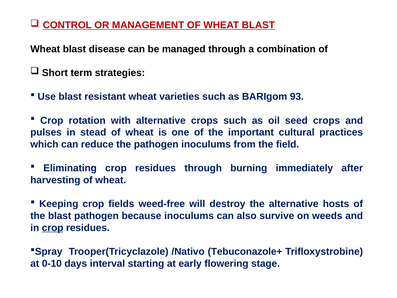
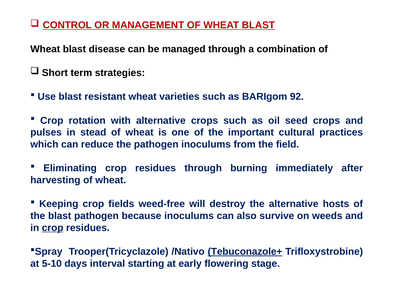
93: 93 -> 92 (297, 97)
Tebuconazole+ underline: none -> present (245, 251)
0-10: 0-10 -> 5-10 (52, 263)
